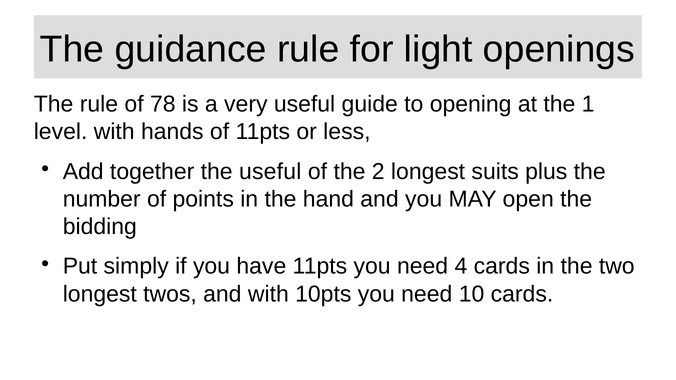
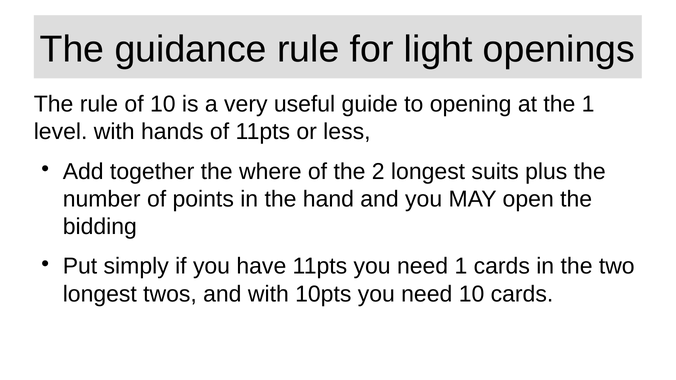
of 78: 78 -> 10 (163, 104)
the useful: useful -> where (270, 172)
need 4: 4 -> 1 (461, 267)
